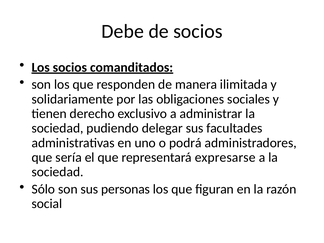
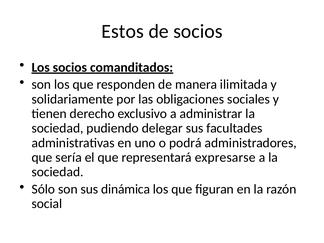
Debe: Debe -> Estos (123, 31)
personas: personas -> dinámica (126, 189)
